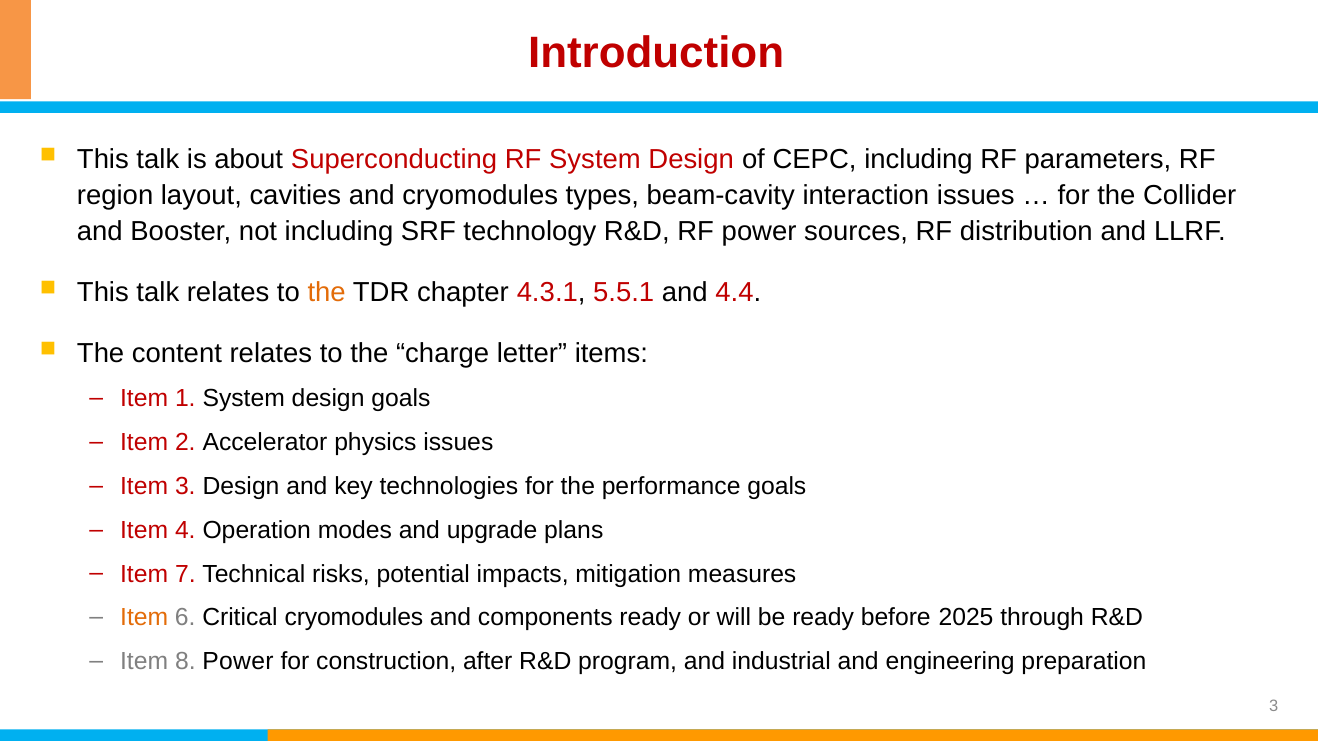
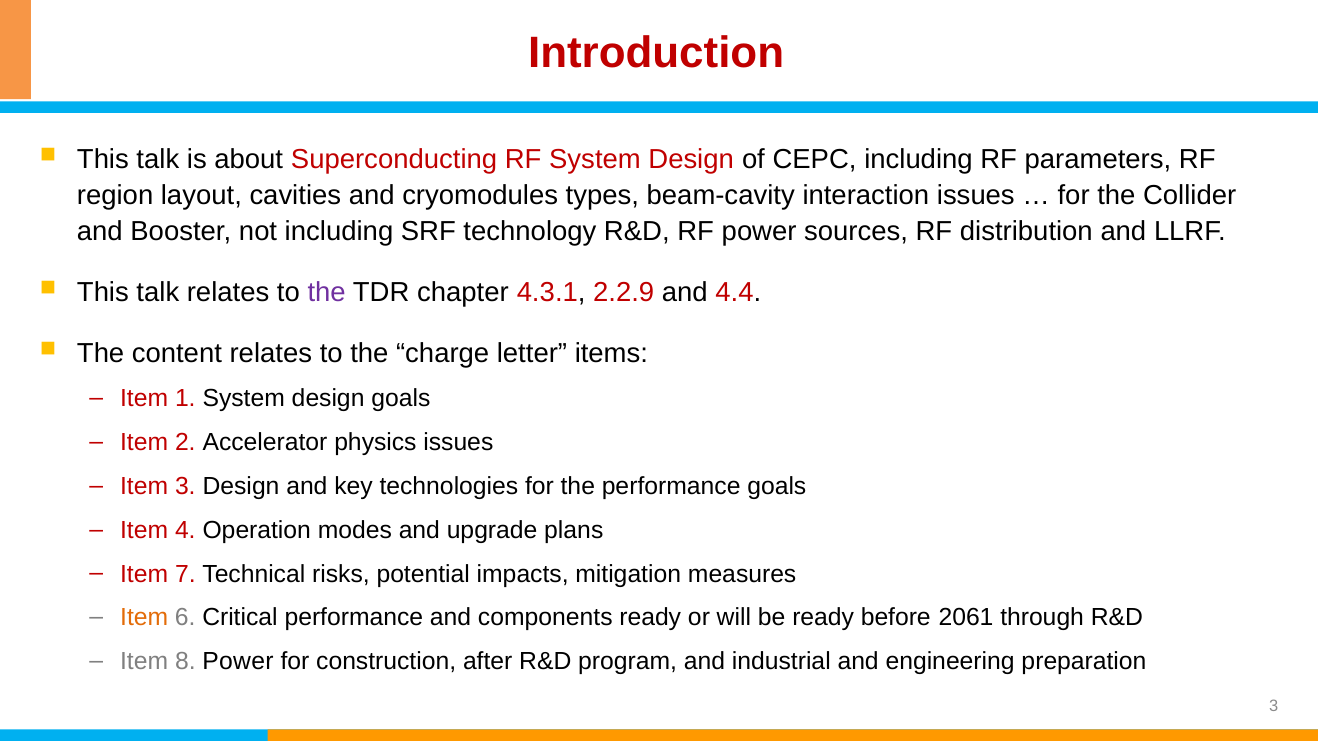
the colour: orange -> purple (327, 293)
5.5.1: 5.5.1 -> 2.2.9 (624, 293)
Critical cryomodules: cryomodules -> performance (354, 618)
2025: 2025 -> 2061 (966, 618)
